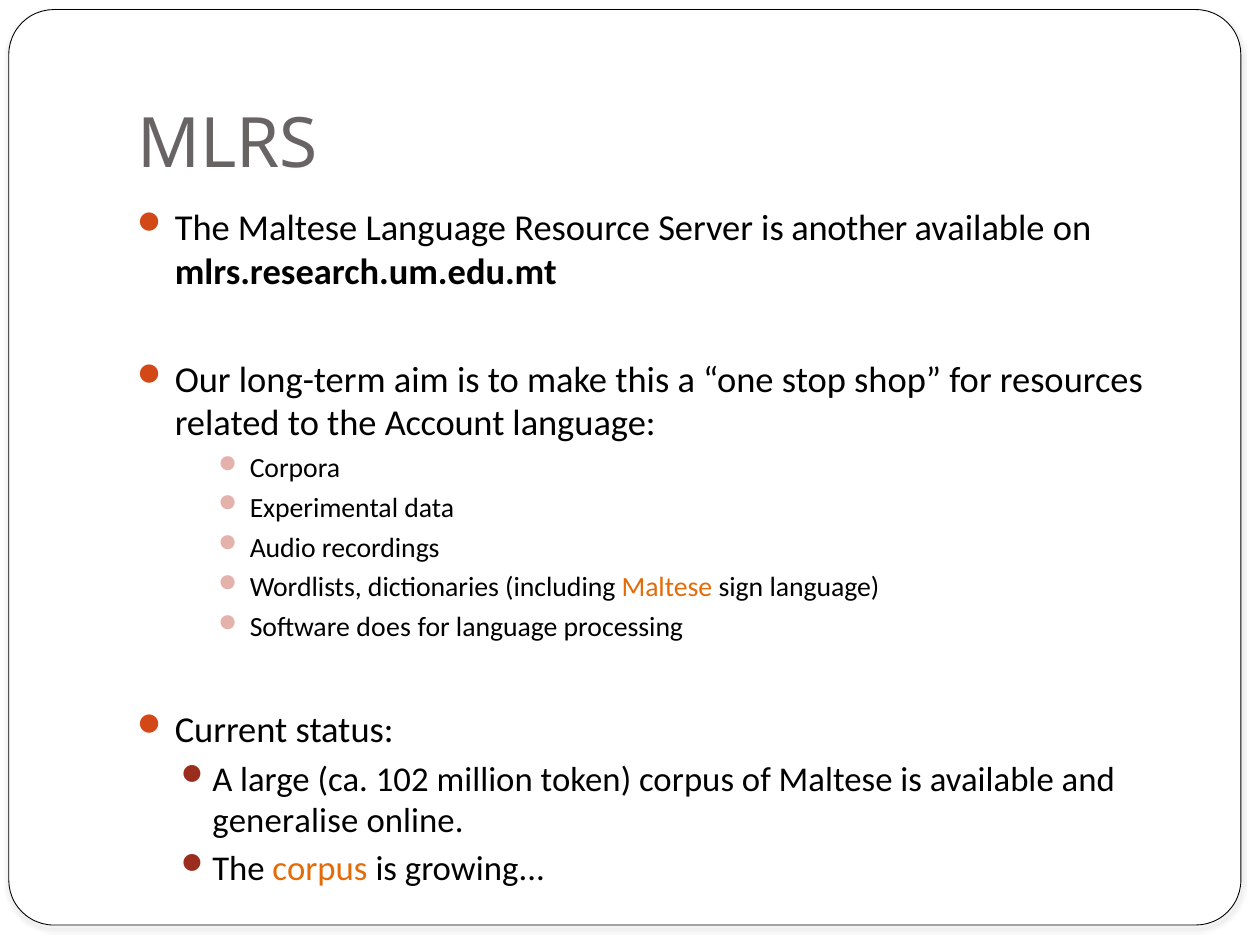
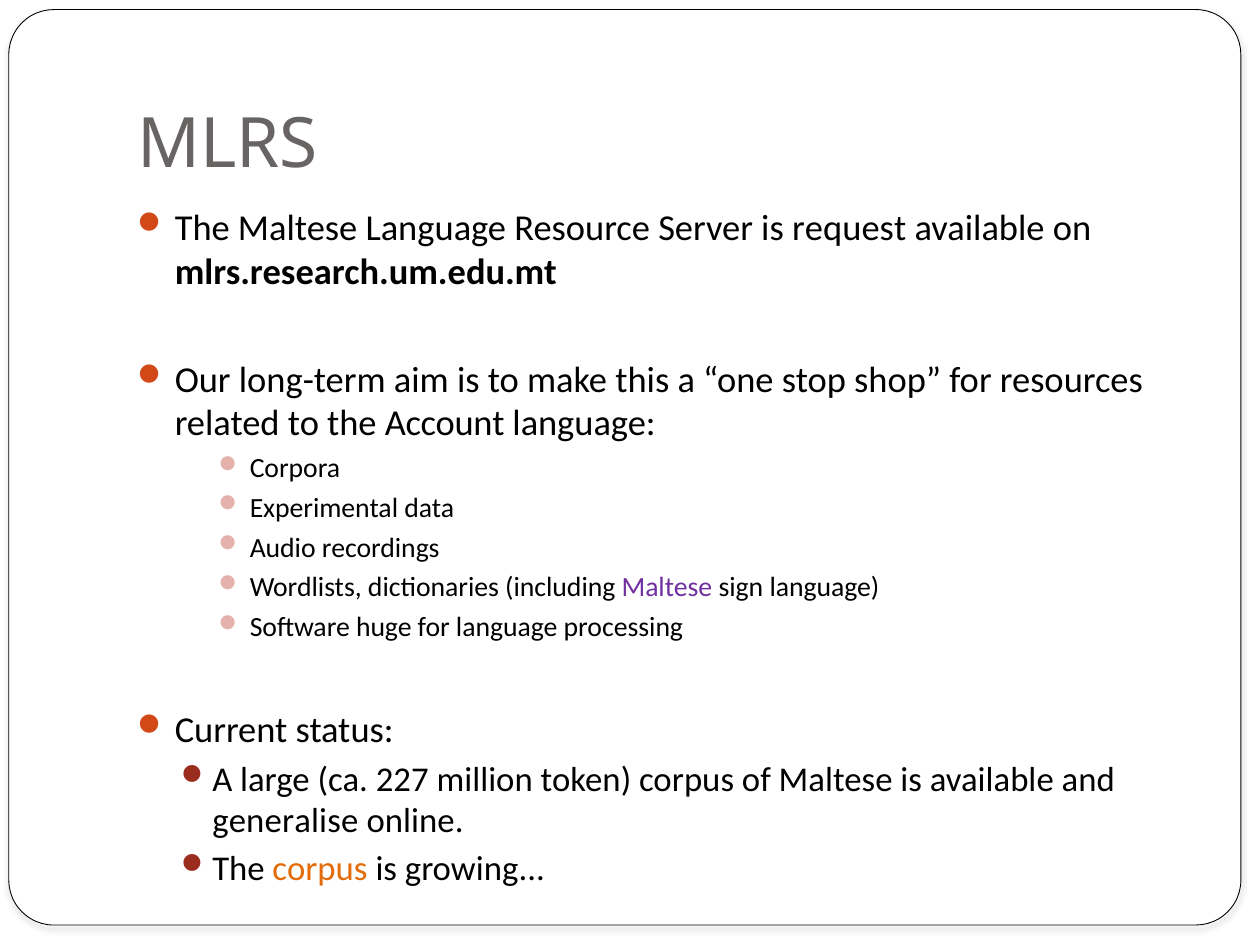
another: another -> request (849, 229)
Maltese colour: orange -> purple (667, 587)
does: does -> huge (384, 627)
102: 102 -> 227 (402, 779)
